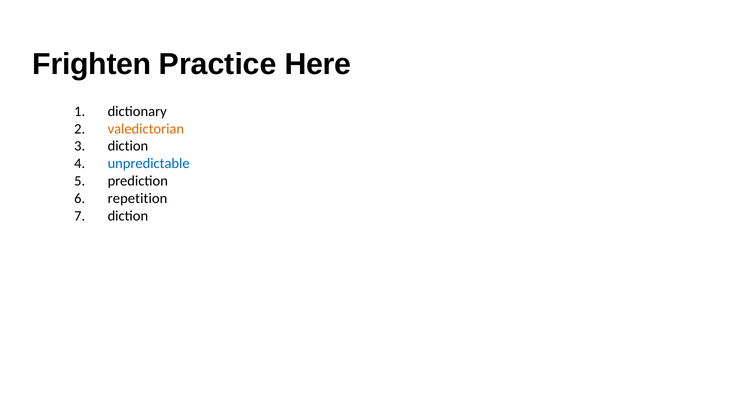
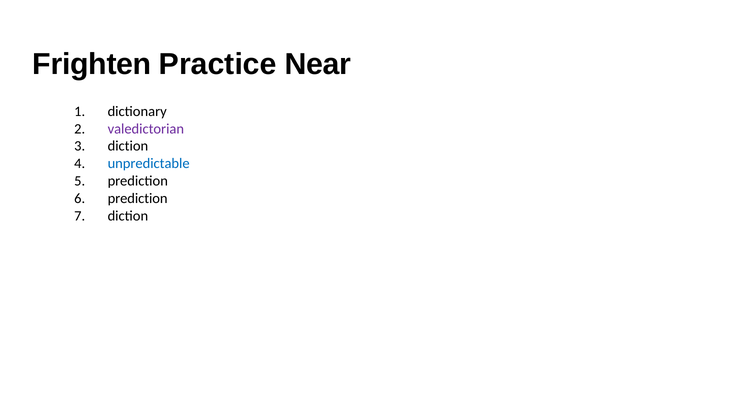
Here: Here -> Near (318, 64)
valedictorian colour: orange -> purple (146, 129)
repetition: repetition -> prediction (138, 199)
